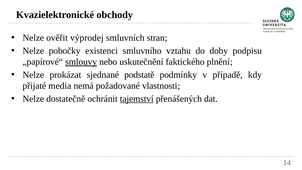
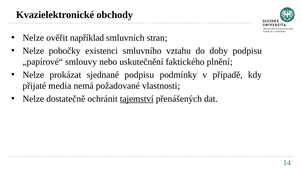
výprodej: výprodej -> například (87, 38)
smlouvy underline: present -> none (81, 62)
sjednané podstatě: podstatě -> podpisu (139, 75)
